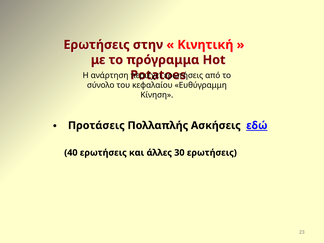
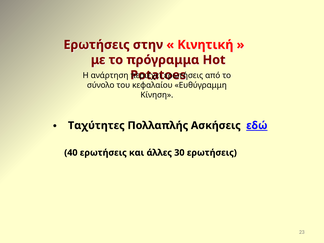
Προτάσεις: Προτάσεις -> Ταχύτητες (96, 125)
